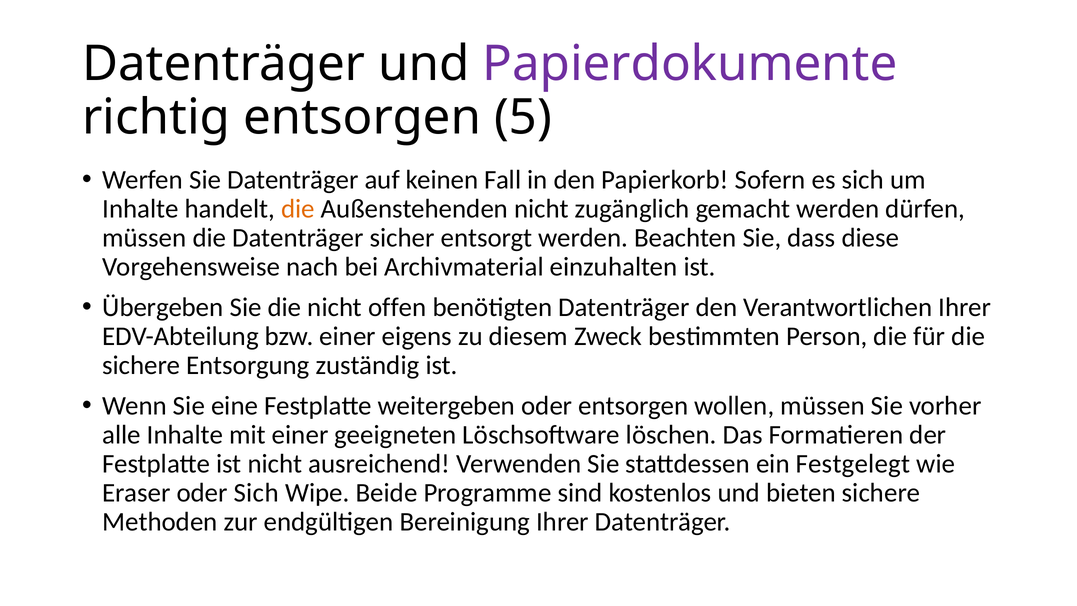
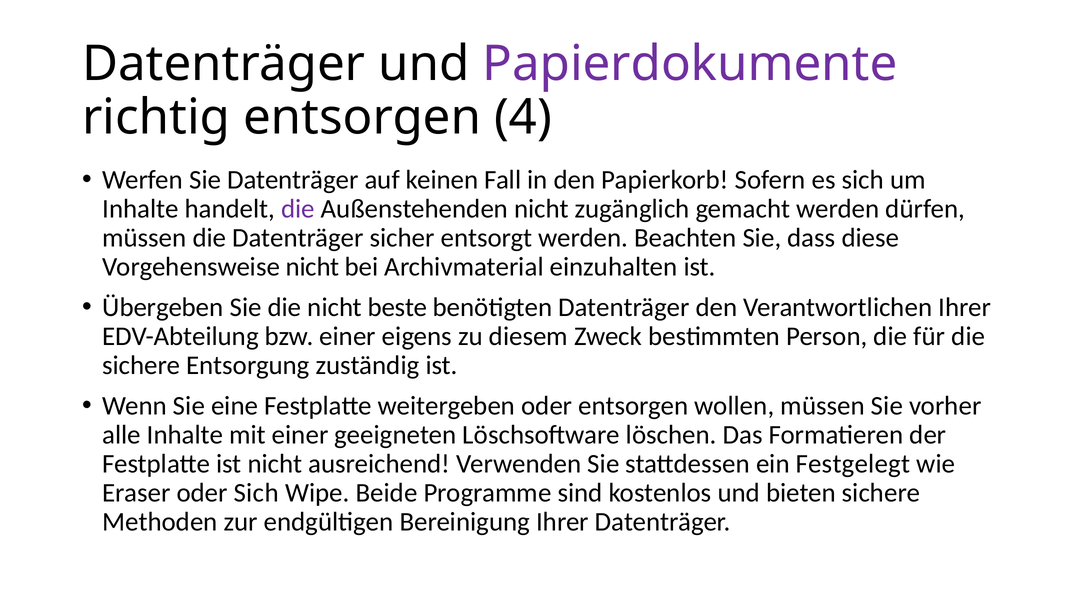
5: 5 -> 4 (523, 117)
die colour: orange -> purple (298, 209)
Vorgehensweise nach: nach -> nicht (313, 267)
offen: offen -> beste (397, 307)
